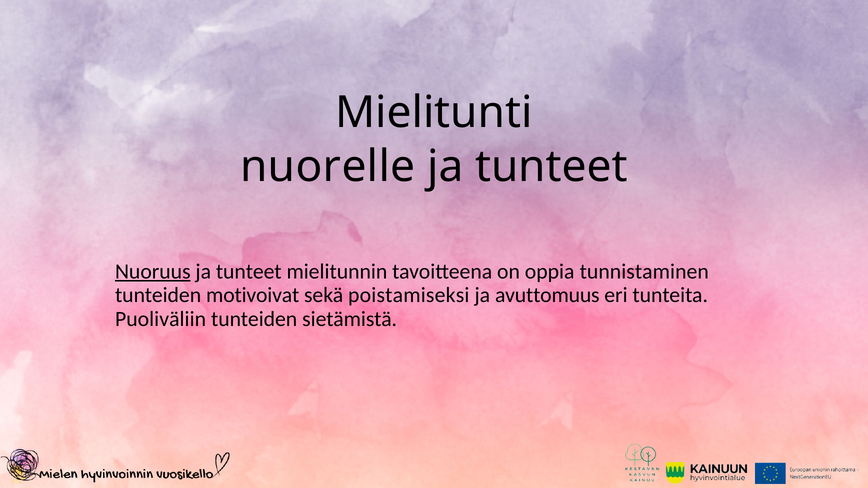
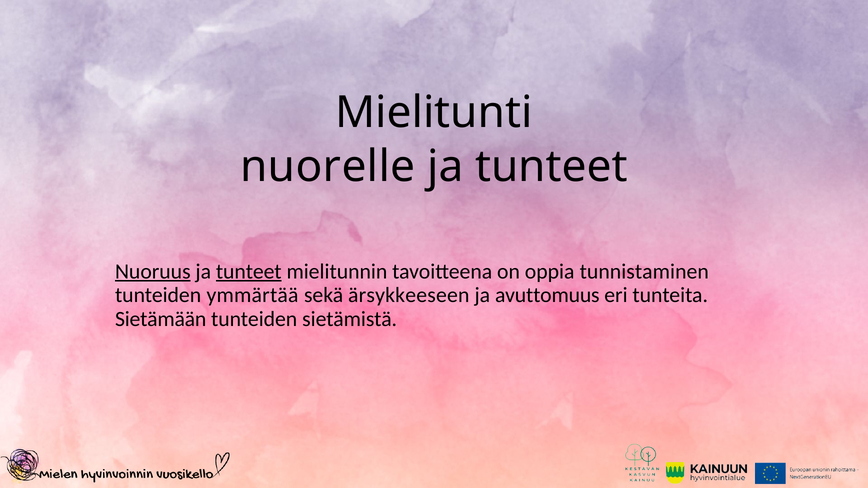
tunteet underline: none -> present (249, 272)
motivoivat: motivoivat -> ymmärtää (252, 295)
poistamiseksi: poistamiseksi -> ärsykkeeseen (409, 295)
Puoliväliin: Puoliväliin -> Sietämään (161, 319)
